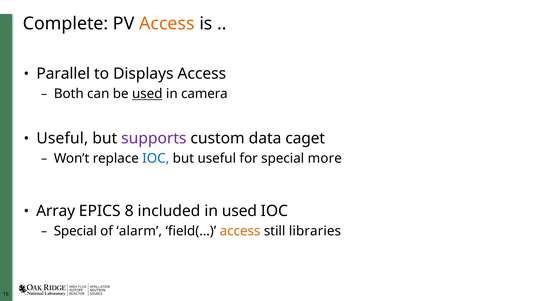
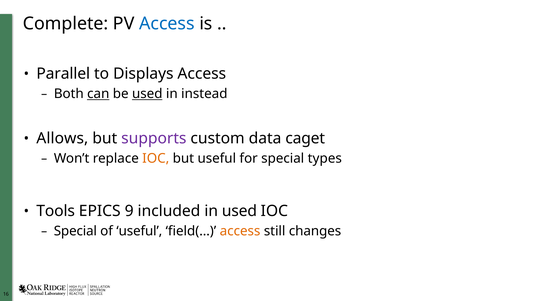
Access colour: orange -> blue (167, 24)
can underline: none -> present (98, 94)
camera: camera -> instead (204, 94)
Useful: Useful -> Allows (62, 138)
IOC colour: blue -> orange (156, 159)
more: more -> types (325, 159)
Array: Array -> Tools (56, 211)
8: 8 -> 9 (129, 211)
of alarm: alarm -> useful (139, 231)
libraries: libraries -> changes (315, 231)
